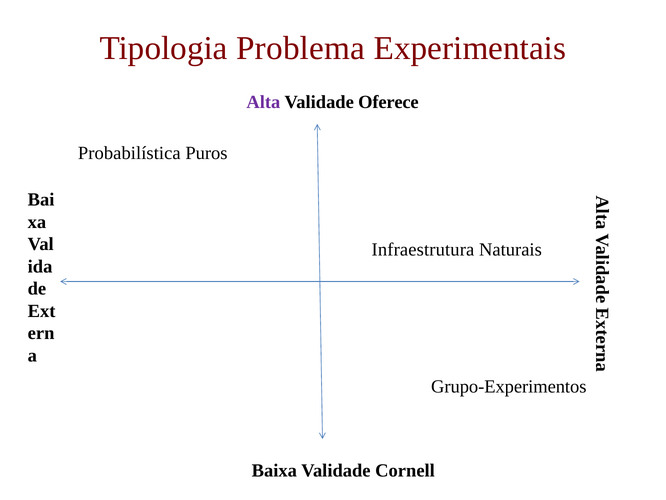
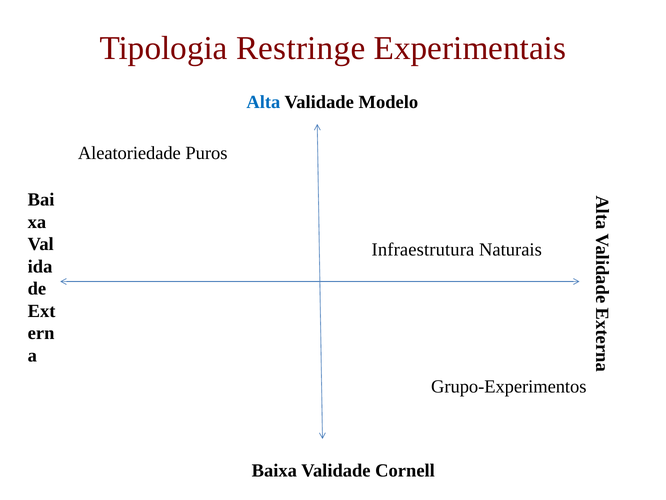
Problema: Problema -> Restringe (301, 48)
Alta colour: purple -> blue (263, 102)
Oferece: Oferece -> Modelo (388, 102)
Probabilística: Probabilística -> Aleatoriedade (129, 153)
